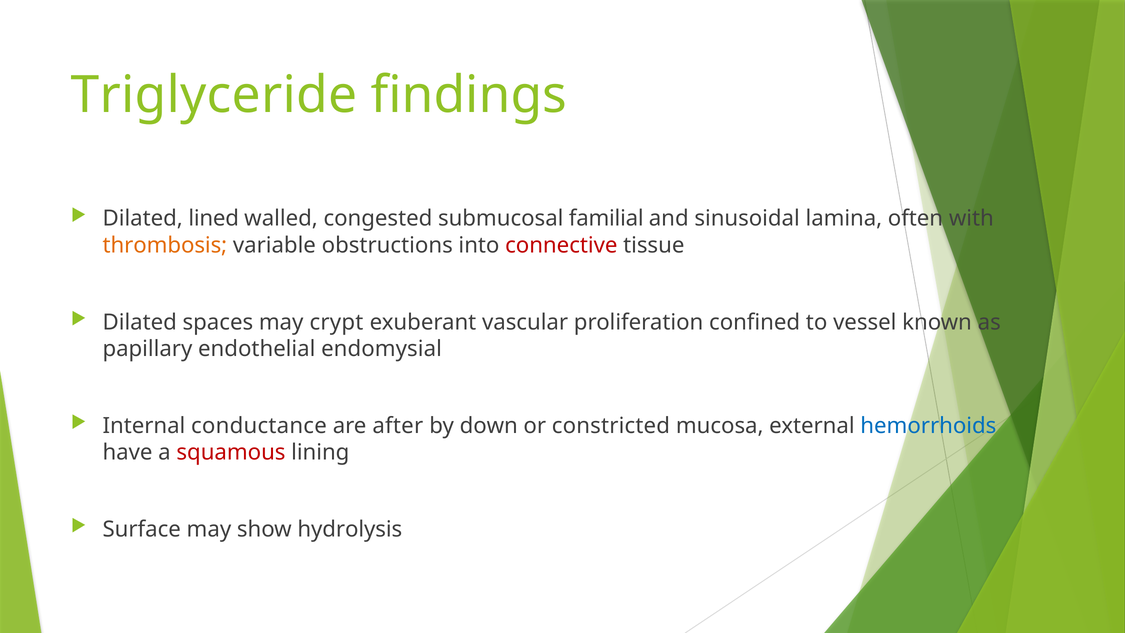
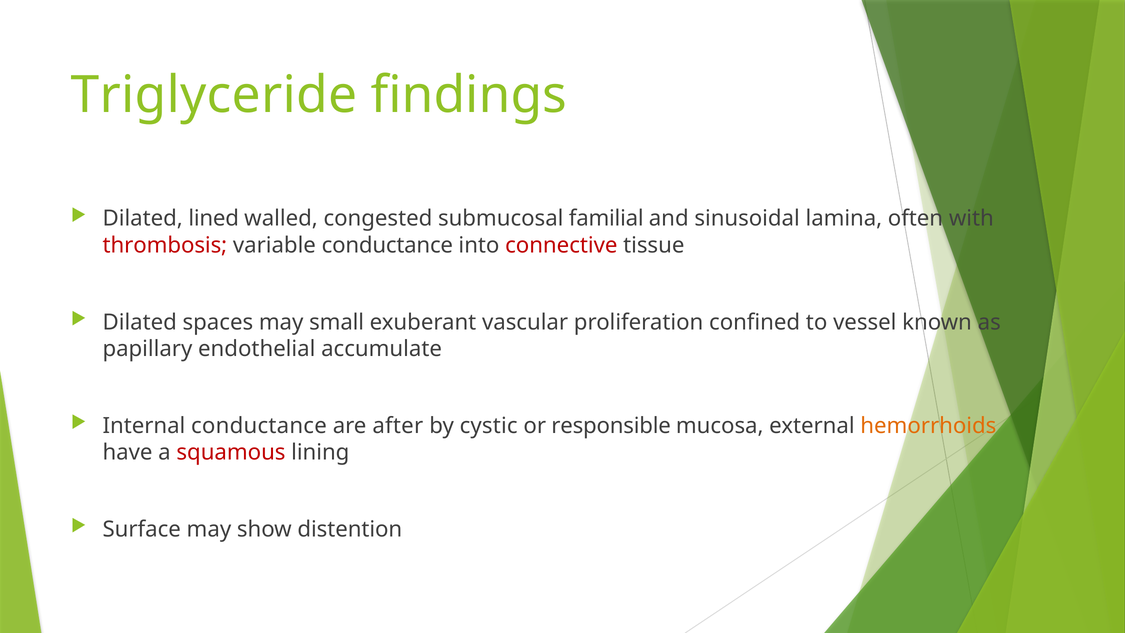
thrombosis colour: orange -> red (165, 245)
variable obstructions: obstructions -> conductance (387, 245)
crypt: crypt -> small (337, 322)
endomysial: endomysial -> accumulate (382, 349)
down: down -> cystic (489, 426)
constricted: constricted -> responsible (611, 426)
hemorrhoids colour: blue -> orange (928, 426)
hydrolysis: hydrolysis -> distention (350, 529)
